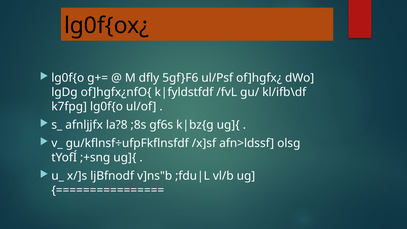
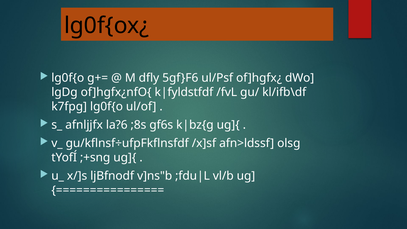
la?8: la?8 -> la?6 (117, 125)
